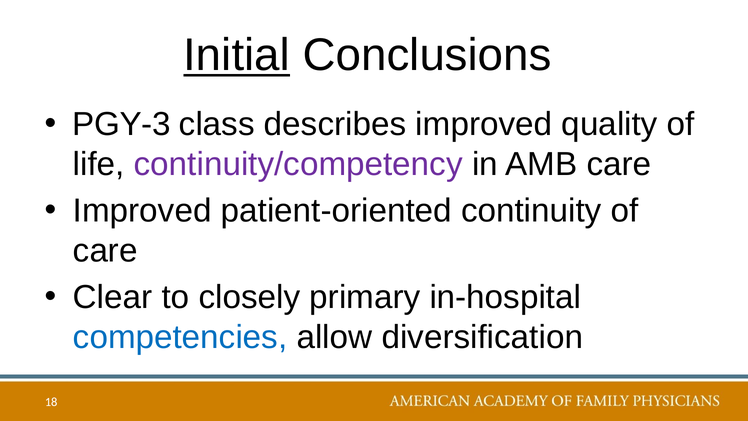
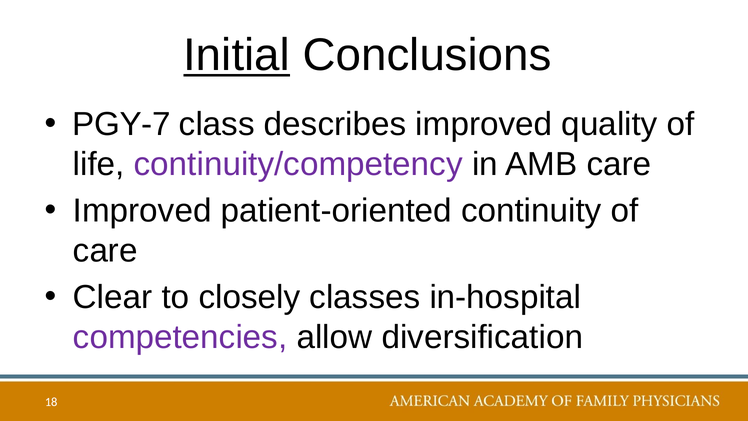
PGY-3: PGY-3 -> PGY-7 (121, 124)
primary: primary -> classes (365, 297)
competencies colour: blue -> purple (180, 337)
